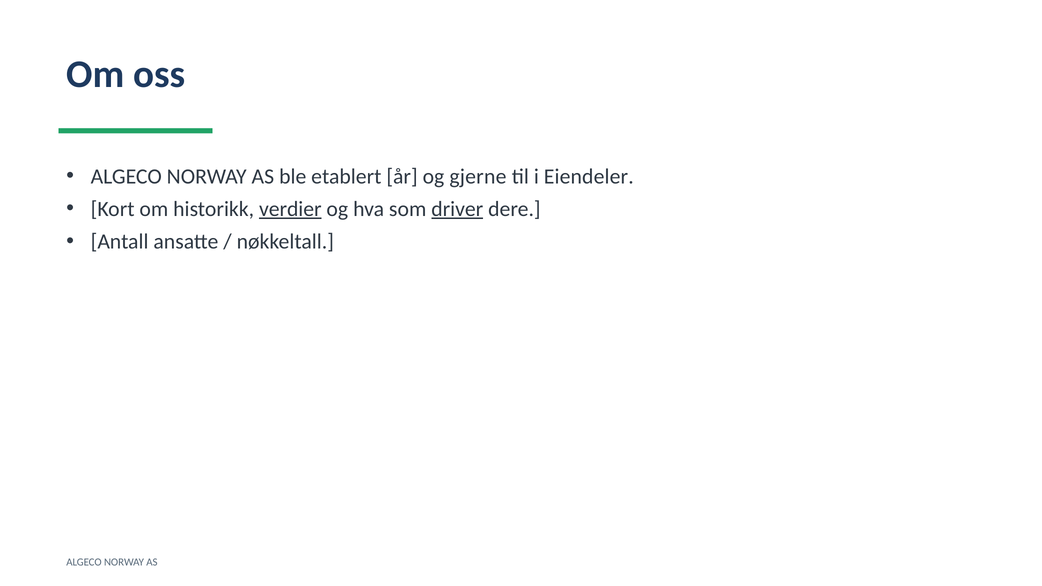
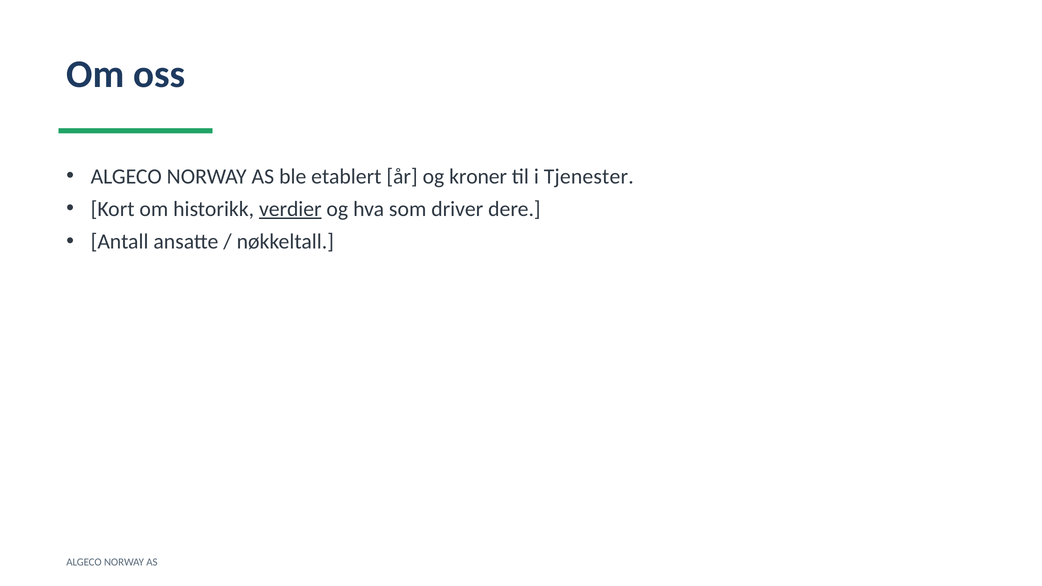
gjerne: gjerne -> kroner (478, 176)
Eiendeler: Eiendeler -> Tjenester (589, 176)
driver underline: present -> none (457, 209)
